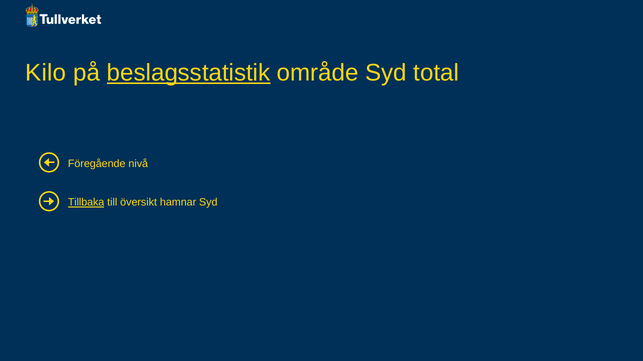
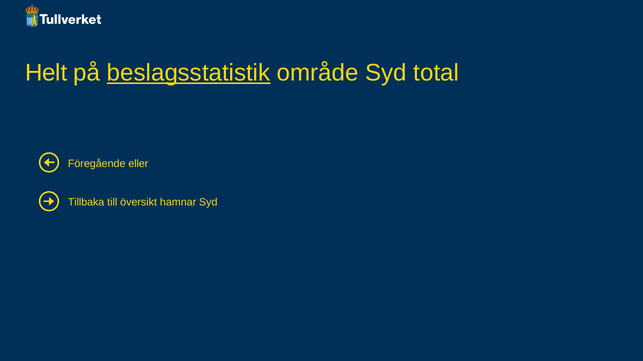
Kilo: Kilo -> Helt (46, 73)
nivå: nivå -> eller (138, 164)
Tillbaka underline: present -> none (86, 203)
